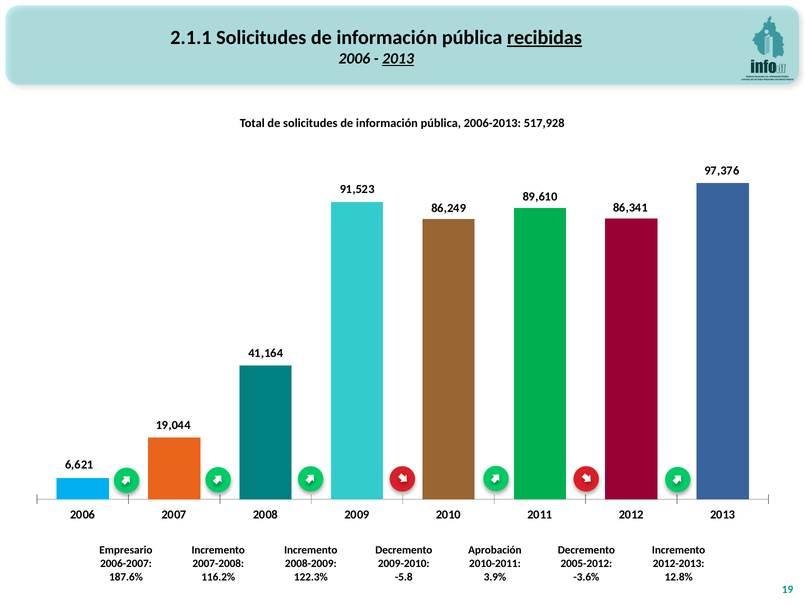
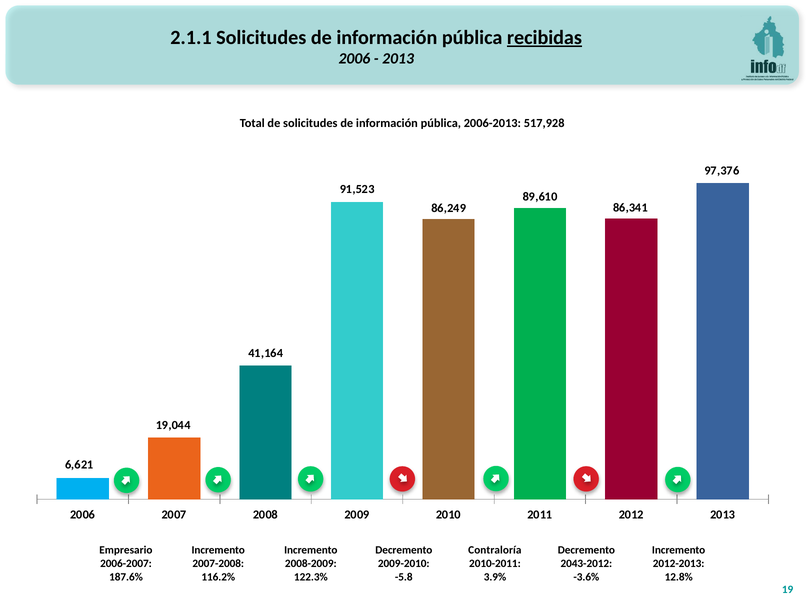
2013 underline: present -> none (398, 59)
Aprobación: Aprobación -> Contraloría (495, 550)
2005-2012: 2005-2012 -> 2043-2012 (586, 564)
